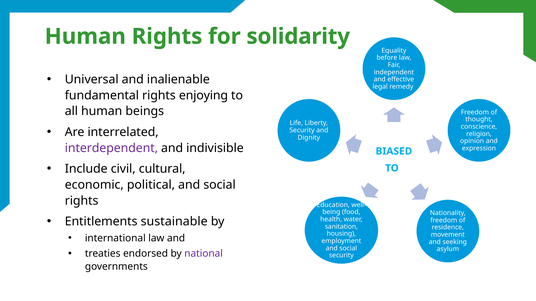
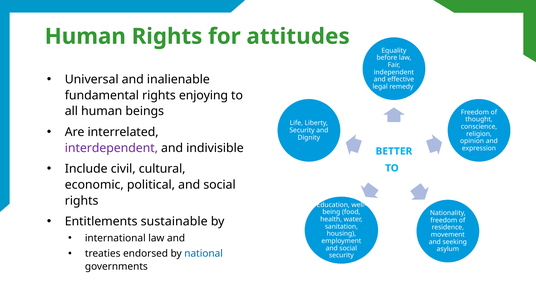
solidarity: solidarity -> attitudes (298, 36)
BIASED: BIASED -> BETTER (394, 151)
national colour: purple -> blue (204, 254)
